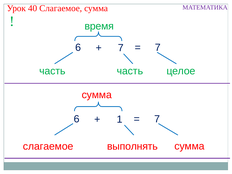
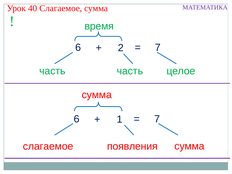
6 7: 7 -> 2 (121, 48)
выполнять: выполнять -> появления (132, 146)
